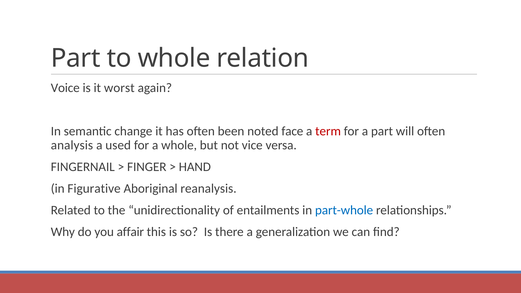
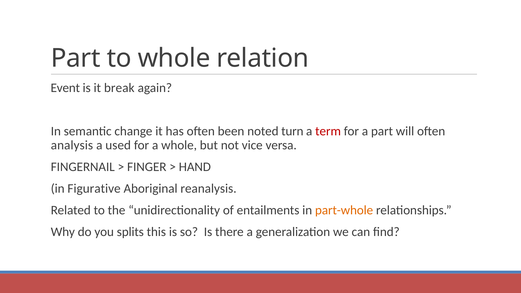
Voice: Voice -> Event (65, 88)
worst: worst -> break (119, 88)
face: face -> turn (292, 131)
part-whole colour: blue -> orange (344, 210)
affair: affair -> splits (130, 232)
